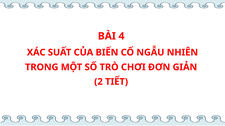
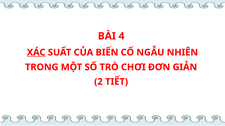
XÁC underline: none -> present (36, 53)
